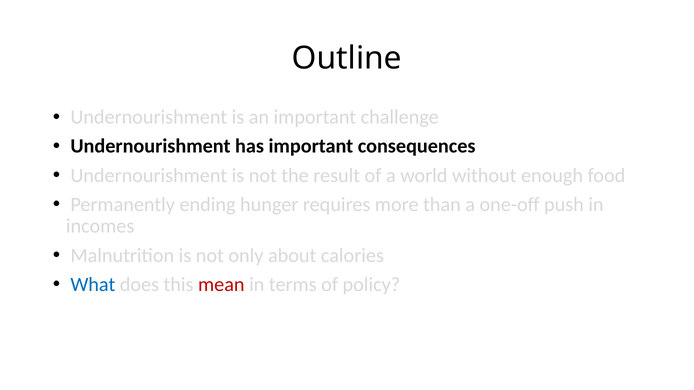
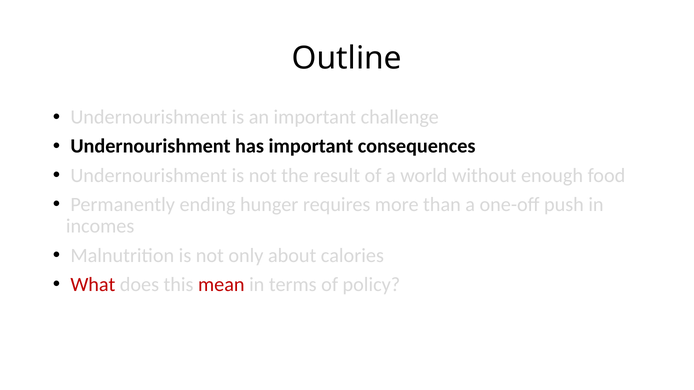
What colour: blue -> red (93, 285)
